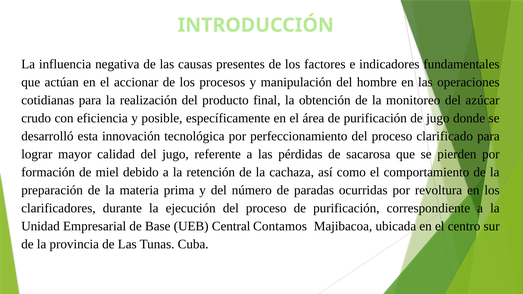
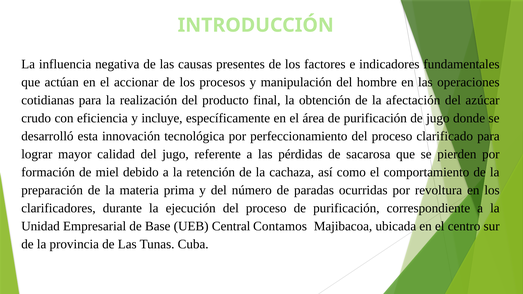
monitoreo: monitoreo -> afectación (413, 100)
posible: posible -> incluye (162, 118)
